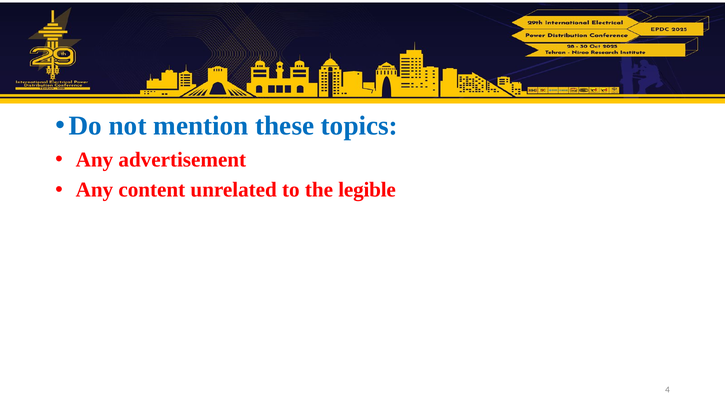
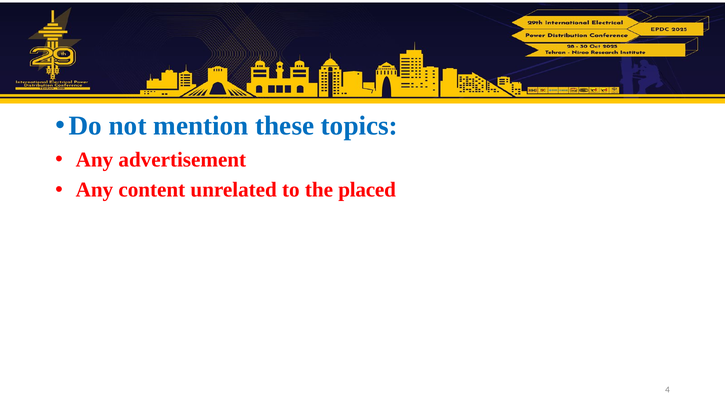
legible: legible -> placed (367, 190)
